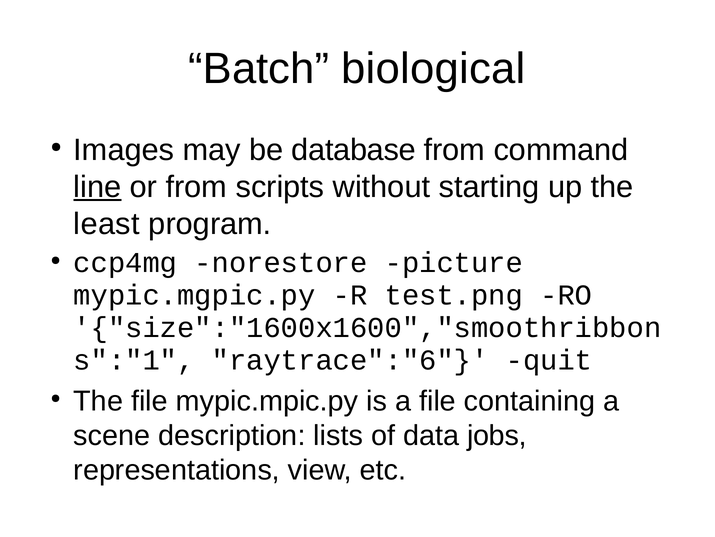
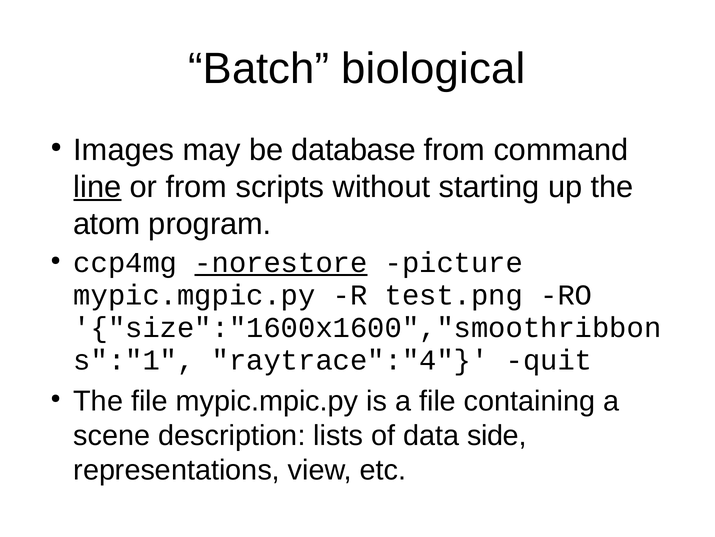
least: least -> atom (107, 224)
norestore underline: none -> present (281, 262)
raytrace":"6: raytrace":"6 -> raytrace":"4 (350, 360)
jobs: jobs -> side (497, 435)
